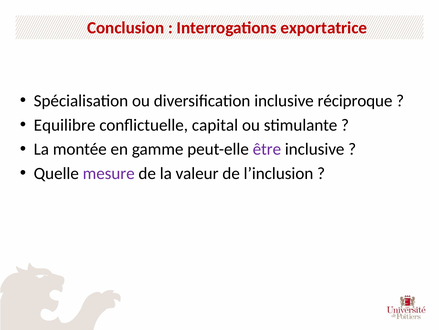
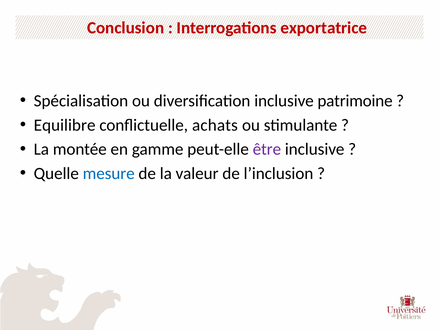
réciproque: réciproque -> patrimoine (355, 101)
capital: capital -> achats (215, 125)
mesure colour: purple -> blue (109, 173)
